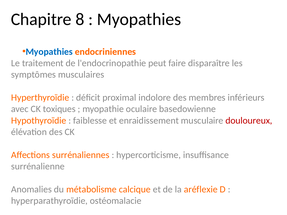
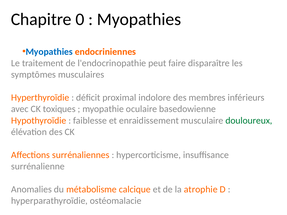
8: 8 -> 0 (80, 19)
douloureux colour: red -> green (249, 121)
aréflexie: aréflexie -> atrophie (201, 189)
